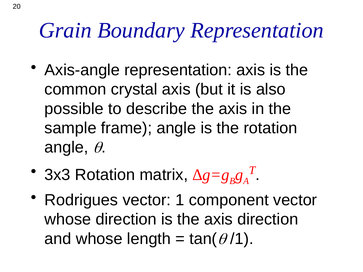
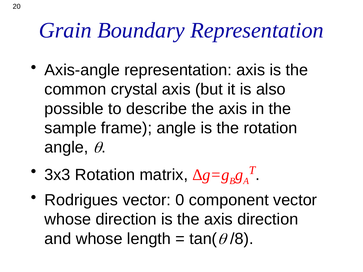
1: 1 -> 0 (180, 200)
/1: /1 -> /8 (242, 239)
